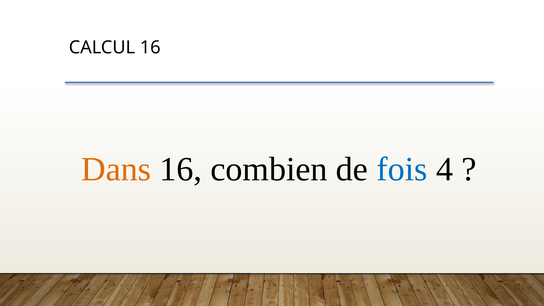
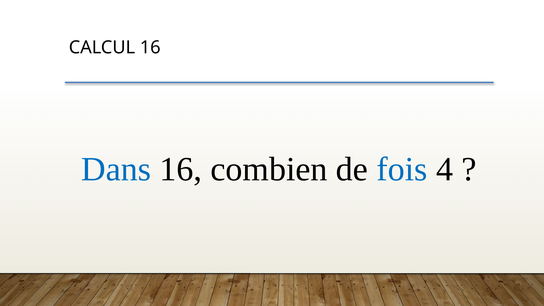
Dans colour: orange -> blue (116, 169)
